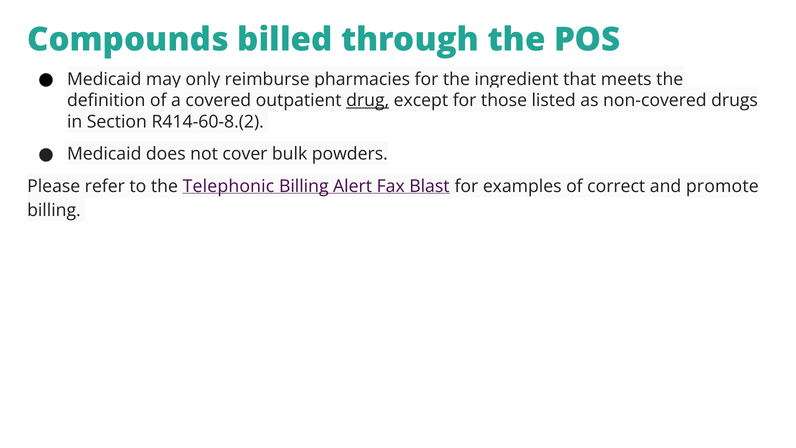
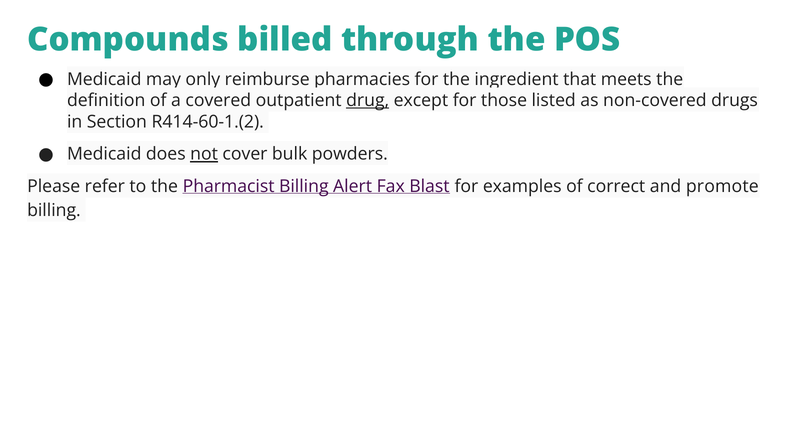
R414-60-8.(2: R414-60-8.(2 -> R414-60-1.(2 (208, 122)
not underline: none -> present (204, 154)
Telephonic: Telephonic -> Pharmacist (229, 186)
